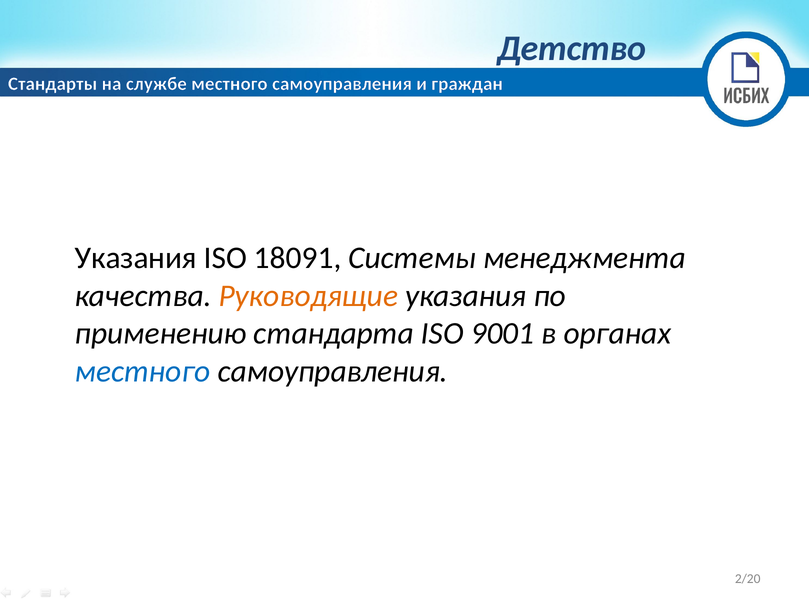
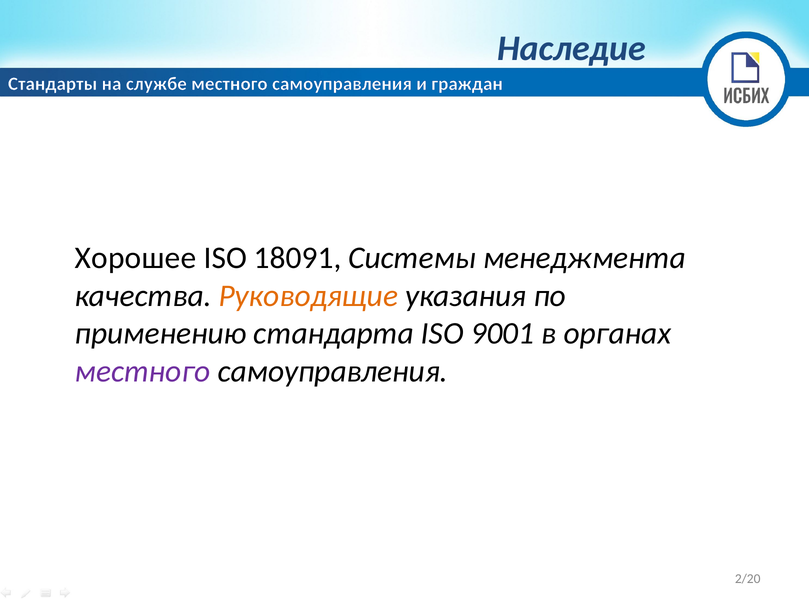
Детство: Детство -> Наследие (571, 48)
Указания: Указания -> Хорошее (136, 258)
местного colour: blue -> purple (143, 372)
